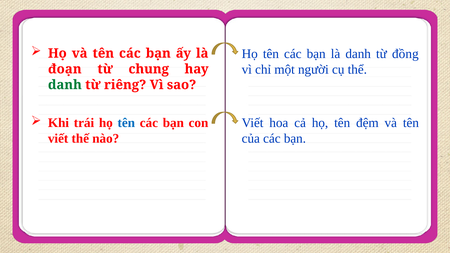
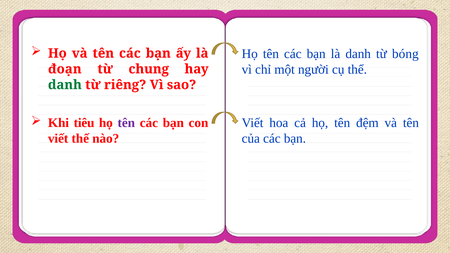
đồng: đồng -> bóng (405, 54)
trái: trái -> tiêu (84, 123)
tên colour: blue -> purple (126, 123)
